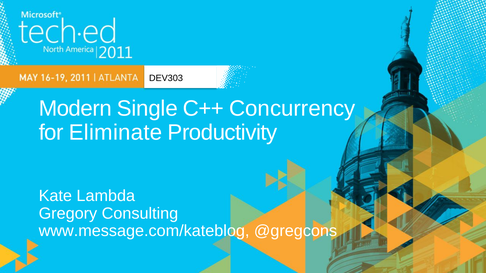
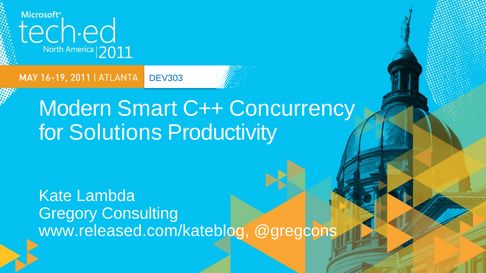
DEV303 colour: black -> blue (166, 78)
Single: Single -> Smart (147, 109)
Eliminate: Eliminate -> Solutions (116, 133)
www.message.com/kateblog: www.message.com/kateblog -> www.released.com/kateblog (144, 231)
